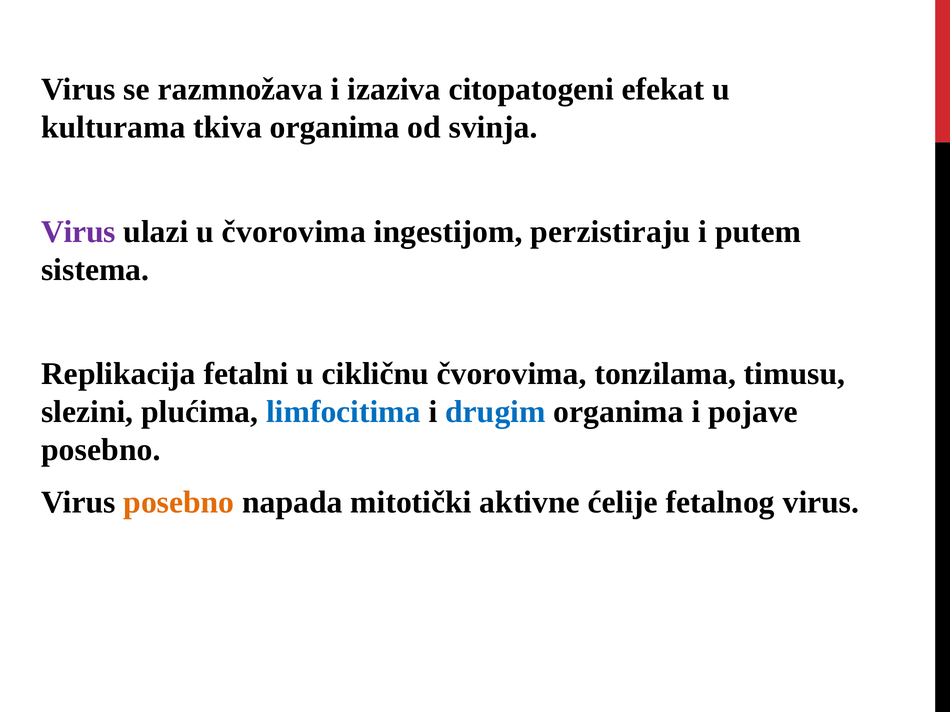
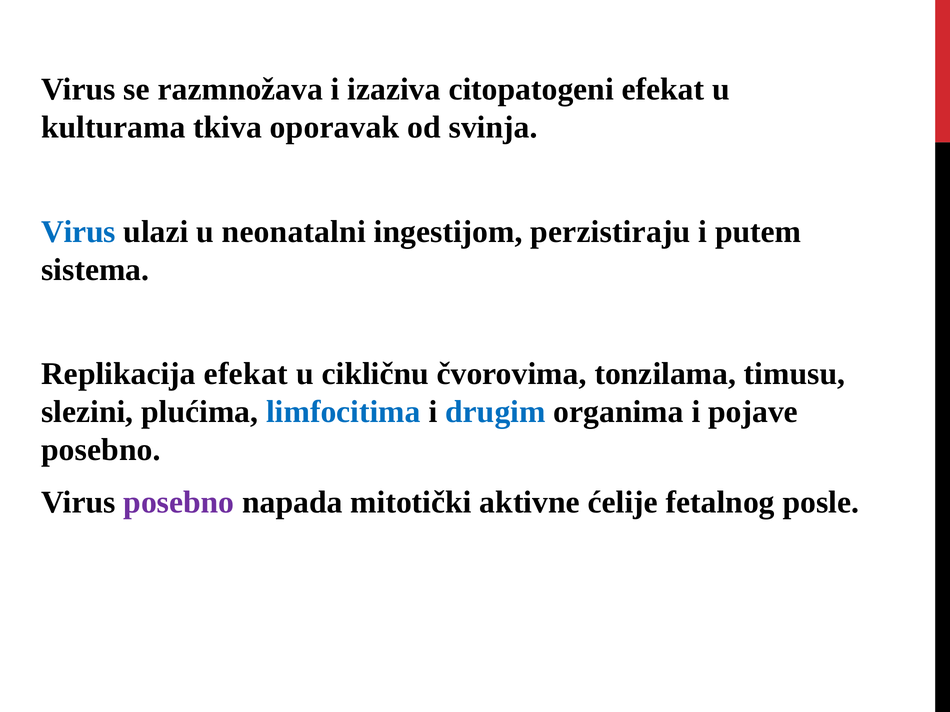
tkiva organima: organima -> oporavak (335, 127)
Virus colour: purple -> blue (78, 232)
u čvorovima: čvorovima -> neonatalni (294, 232)
Replikacija fetalni: fetalni -> efekat (246, 374)
posebno colour: orange -> purple (179, 503)
fetalnog virus: virus -> posle (821, 503)
